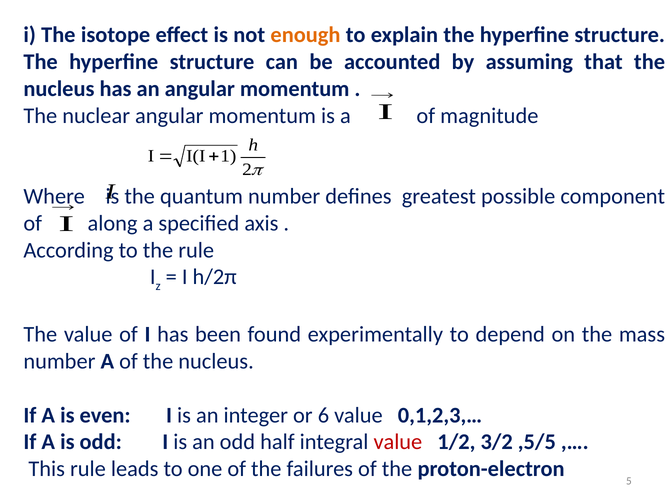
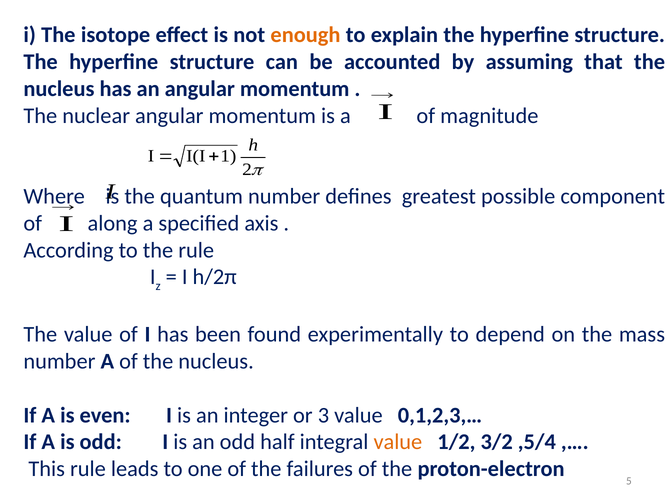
6: 6 -> 3 (323, 415)
value colour: red -> orange (398, 442)
,5/5: ,5/5 -> ,5/4 (537, 442)
